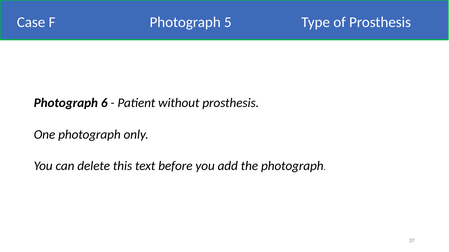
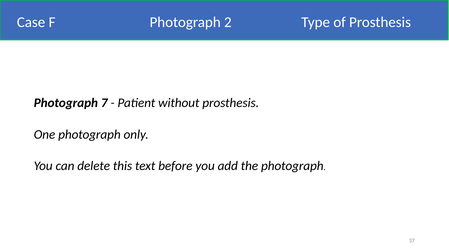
5: 5 -> 2 (228, 22)
6: 6 -> 7 (104, 103)
